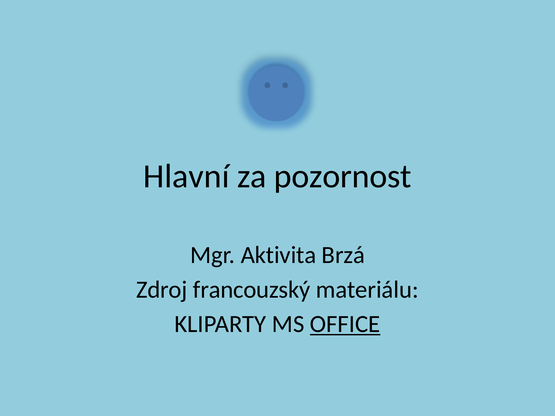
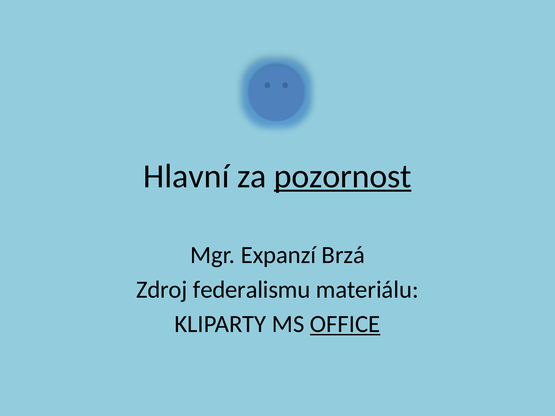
pozornost underline: none -> present (343, 176)
Aktivita: Aktivita -> Expanzí (278, 255)
francouzský: francouzský -> federalismu (252, 290)
